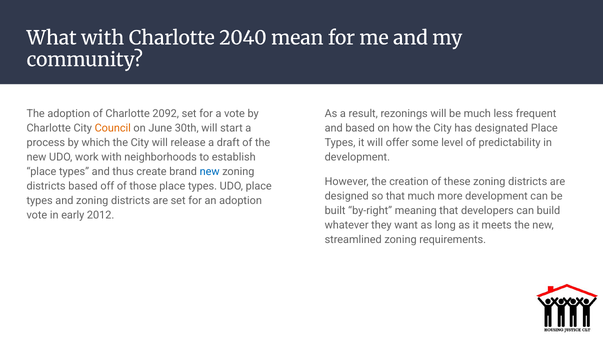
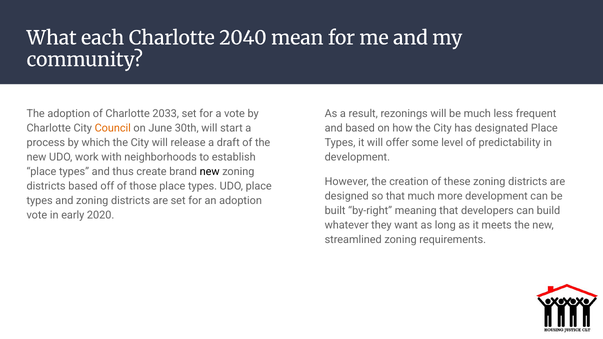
What with: with -> each (103, 38)
2092: 2092 -> 2033 (166, 114)
new colour: blue -> black (210, 172)
2012: 2012 -> 2020 (101, 215)
